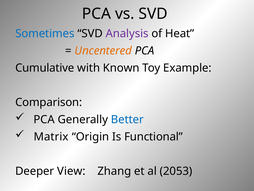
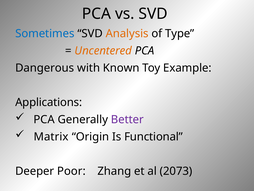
Analysis colour: purple -> orange (127, 33)
Heat: Heat -> Type (180, 33)
Cumulative: Cumulative -> Dangerous (45, 68)
Comparison: Comparison -> Applications (49, 102)
Better colour: blue -> purple (127, 119)
View: View -> Poor (71, 171)
2053: 2053 -> 2073 (176, 171)
